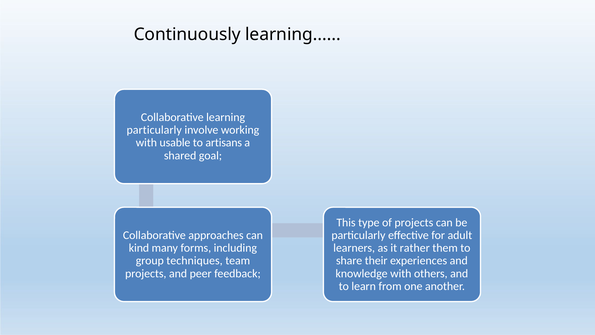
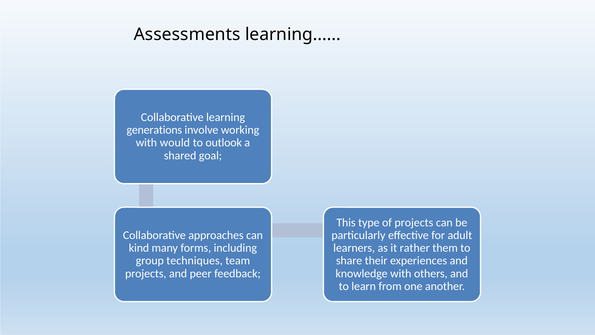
Continuously: Continuously -> Assessments (187, 34)
particularly: particularly -> generations (154, 130)
usable: usable -> would (175, 143)
artisans: artisans -> outlook (224, 143)
